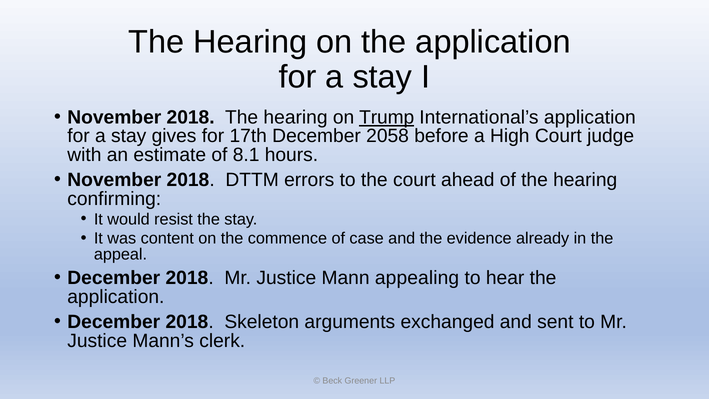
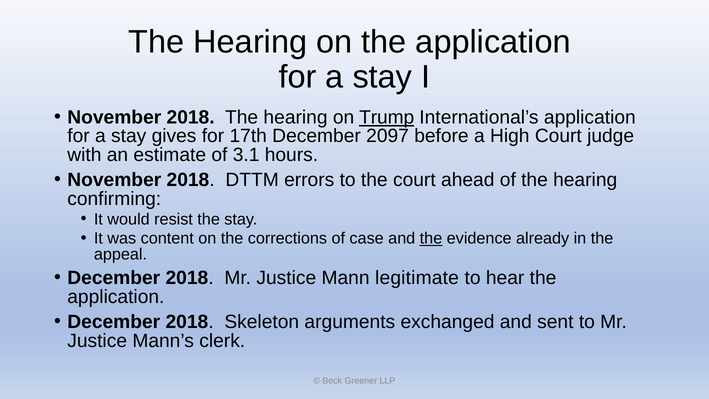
2058: 2058 -> 2097 (388, 136)
8.1: 8.1 -> 3.1 (246, 155)
commence: commence -> corrections (287, 238)
the underline: none -> present (431, 238)
appealing: appealing -> legitimate (417, 278)
